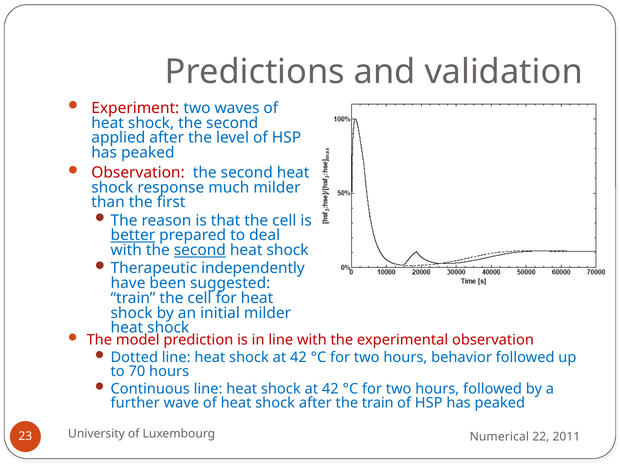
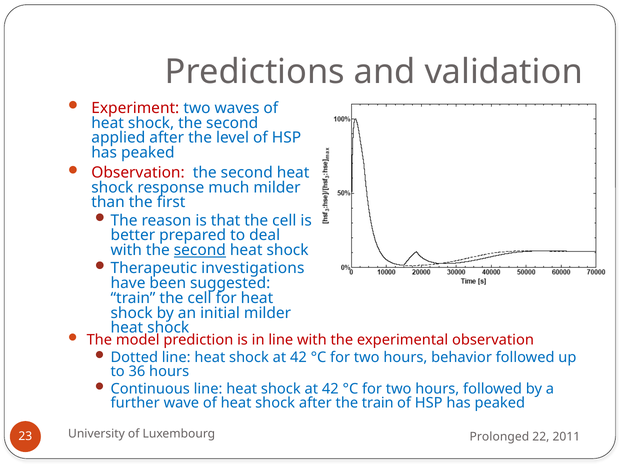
better underline: present -> none (133, 235)
independently: independently -> investigations (253, 268)
70: 70 -> 36 (137, 371)
Numerical: Numerical -> Prolonged (499, 437)
